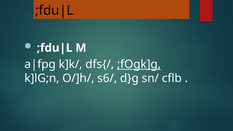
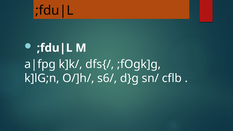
;fOgk]g underline: present -> none (139, 64)
